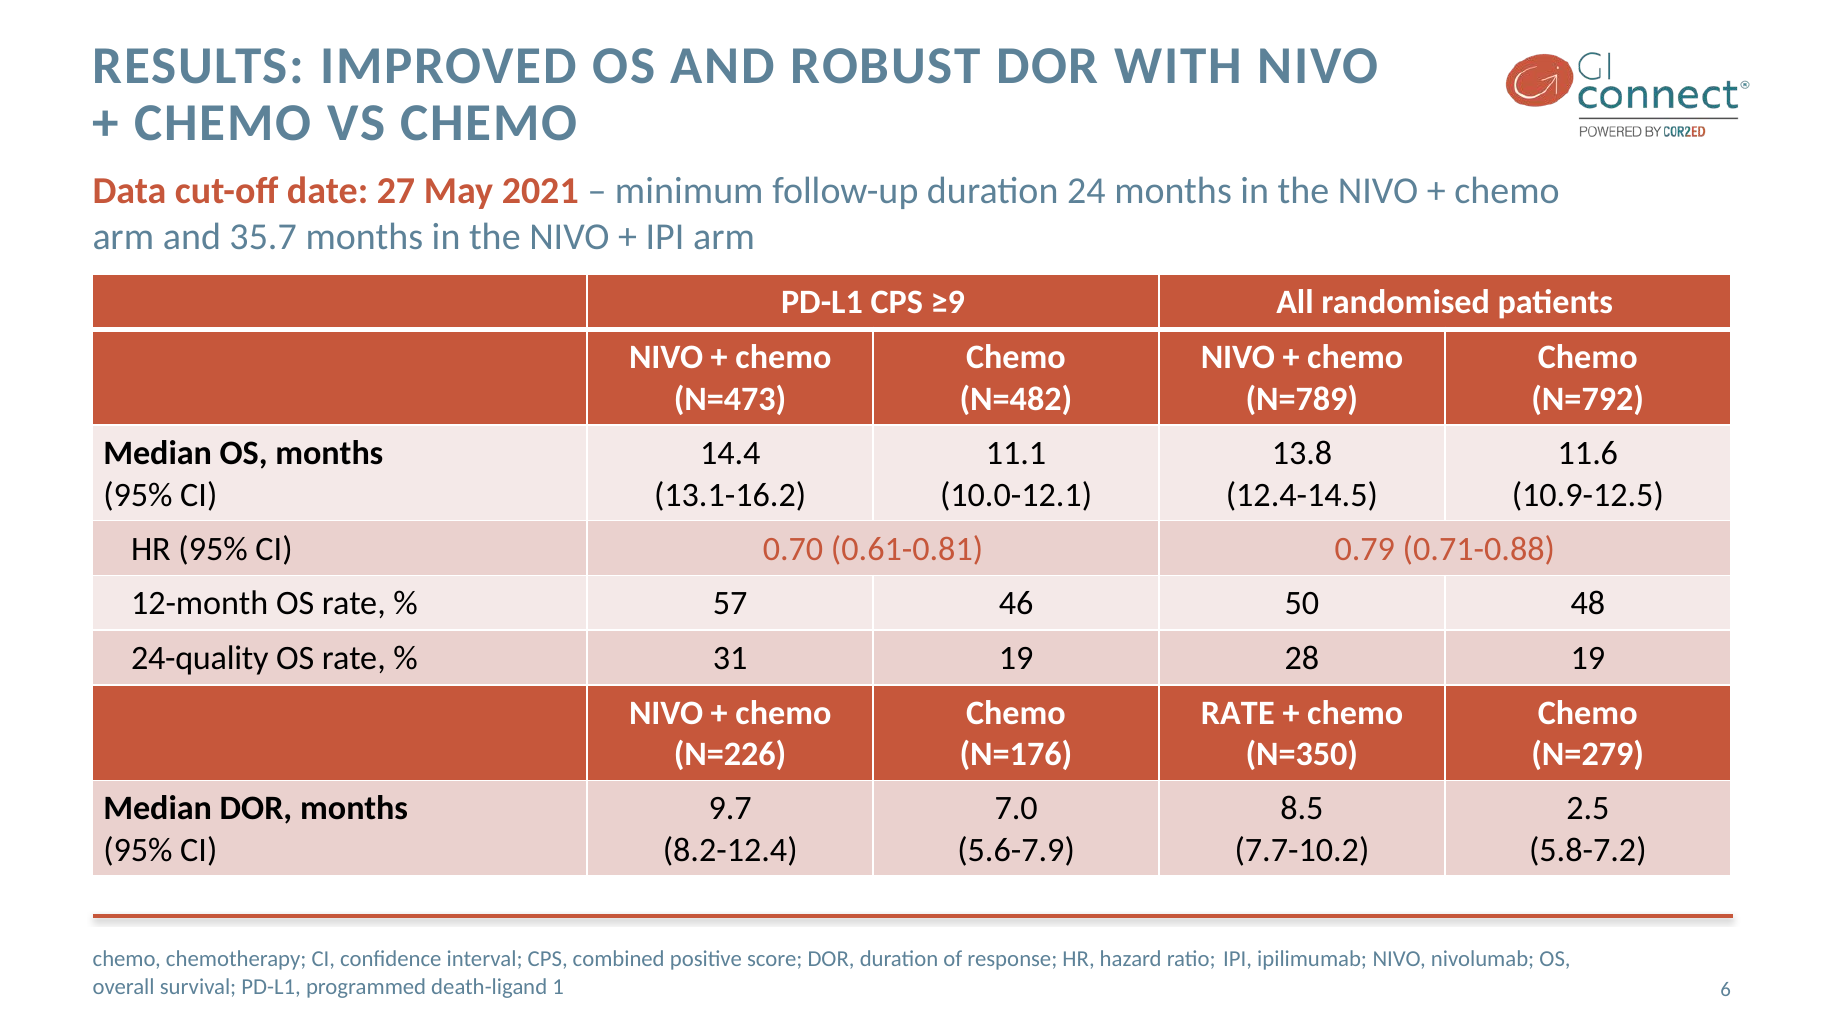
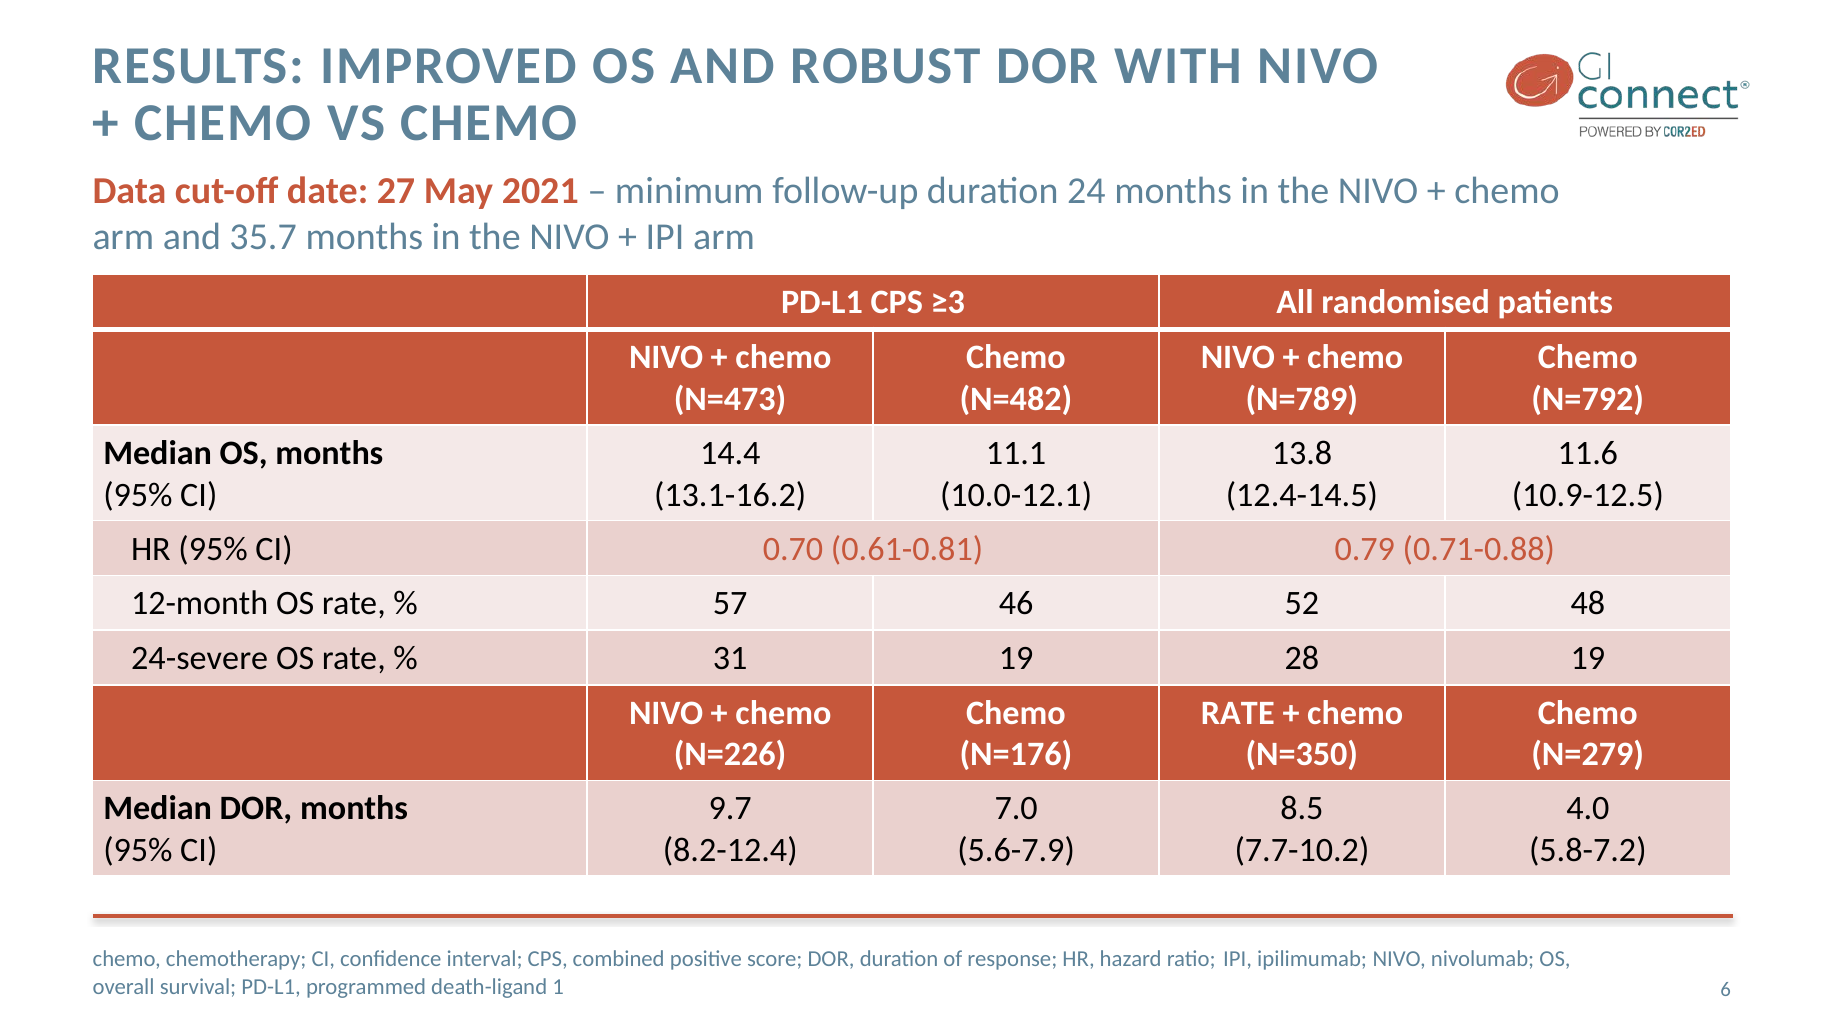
≥9: ≥9 -> ≥3 (948, 303)
50: 50 -> 52 (1302, 603)
24-quality: 24-quality -> 24-severe (200, 658)
2.5: 2.5 -> 4.0 (1588, 809)
